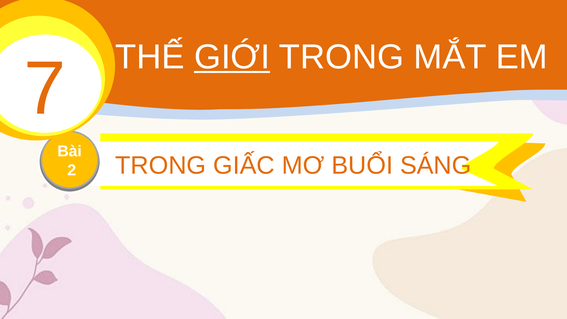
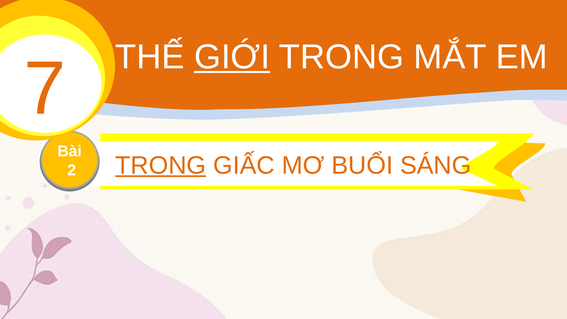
TRONG underline: none -> present (161, 165)
